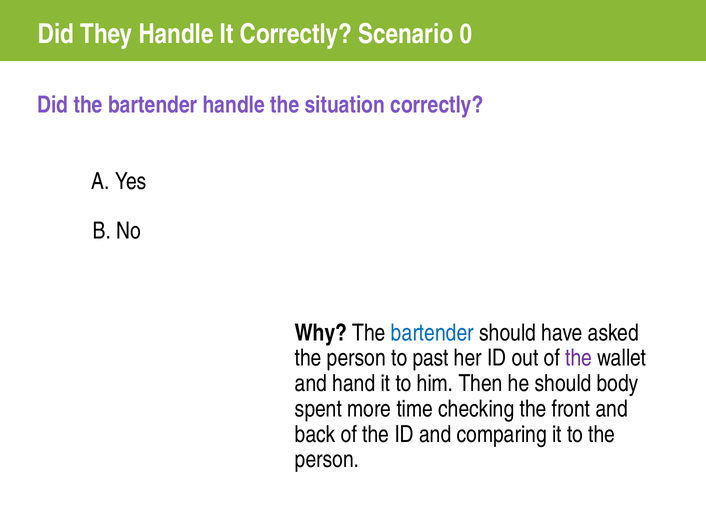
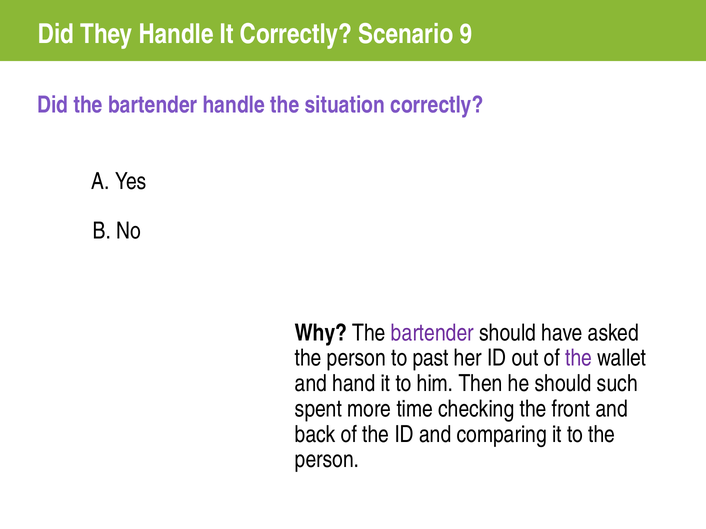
0: 0 -> 9 (466, 34)
bartender colour: blue -> purple (432, 333)
body: body -> such (617, 384)
